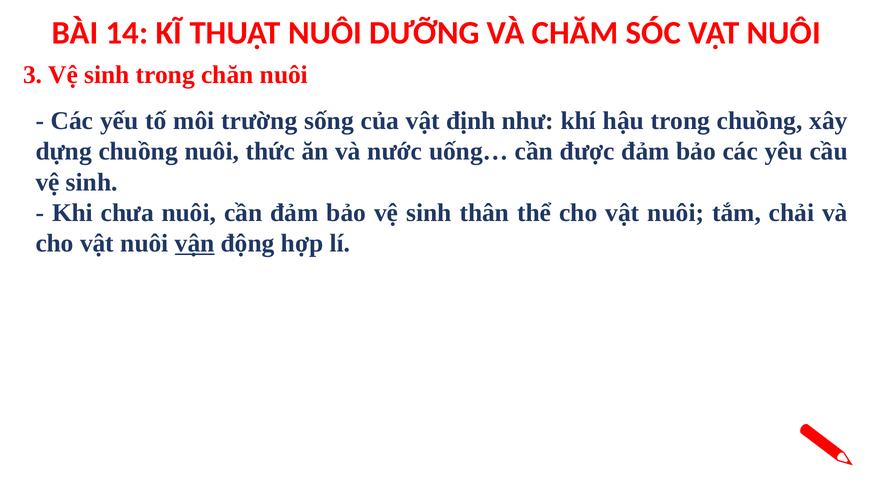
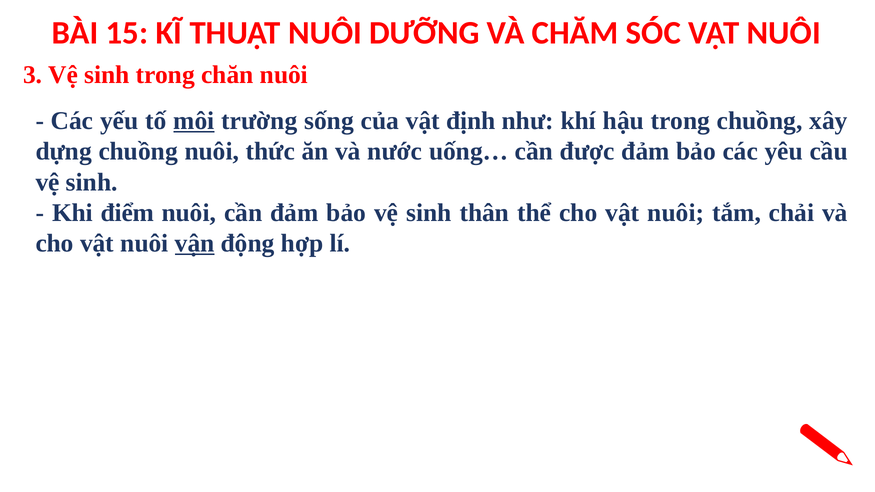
14: 14 -> 15 (127, 33)
môi underline: none -> present (194, 121)
chưa: chưa -> điểm (127, 213)
